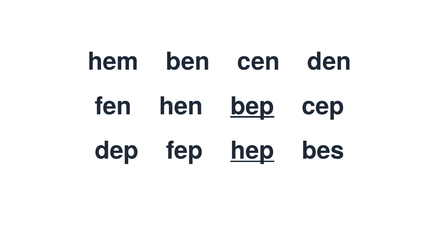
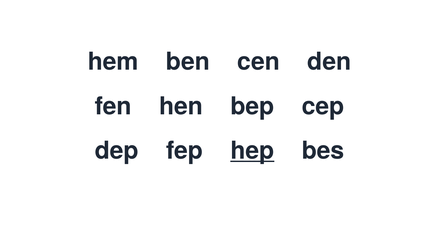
bep underline: present -> none (252, 106)
